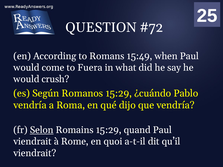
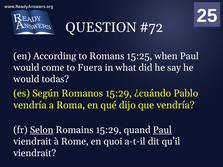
15:49: 15:49 -> 15:25 (139, 56)
crush: crush -> todas (55, 79)
Paul underline: none -> present (162, 130)
